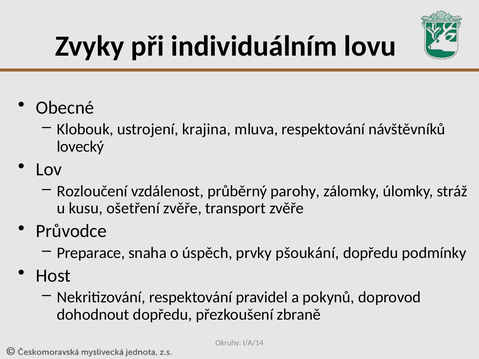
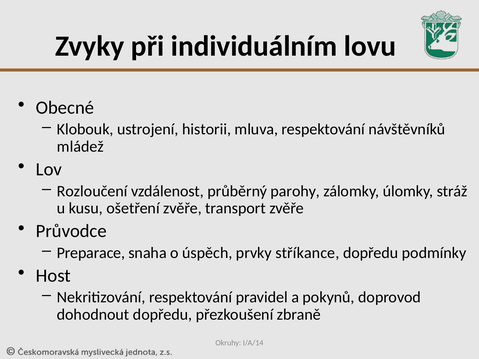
krajina: krajina -> historii (207, 129)
lovecký: lovecký -> mládež (80, 147)
pšoukání: pšoukání -> stříkance (307, 253)
